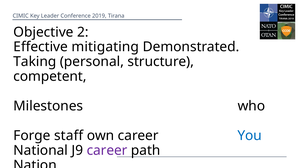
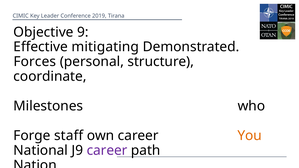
2: 2 -> 9 (83, 32)
Taking: Taking -> Forces (35, 62)
competent: competent -> coordinate (50, 77)
You colour: blue -> orange (250, 136)
